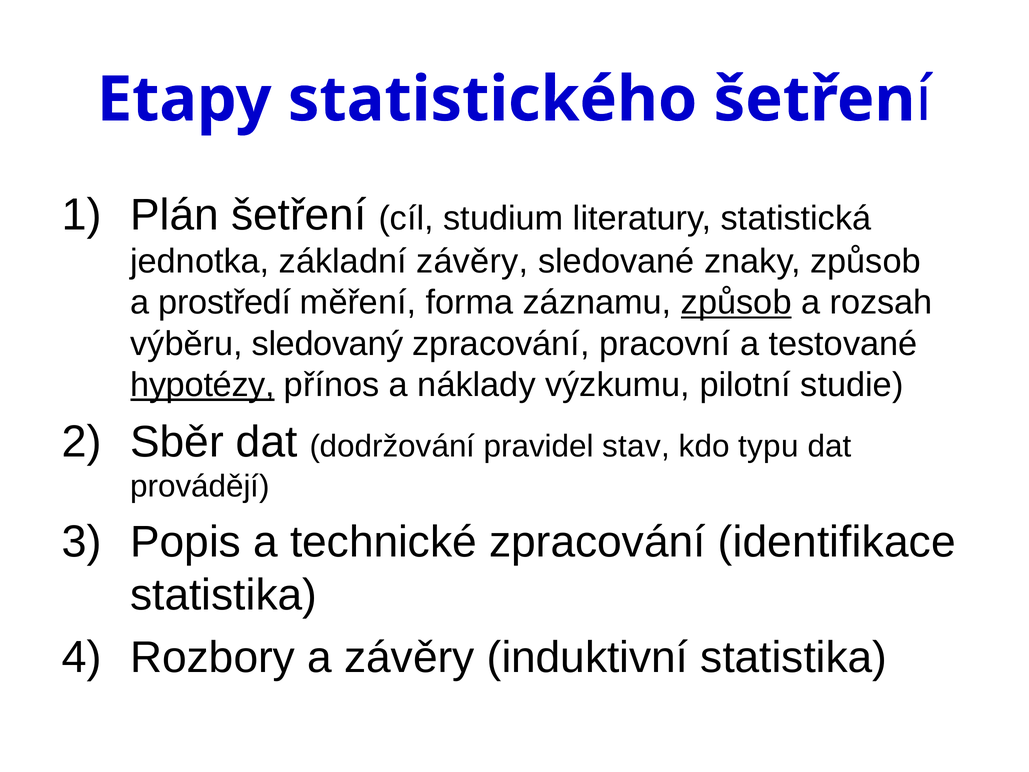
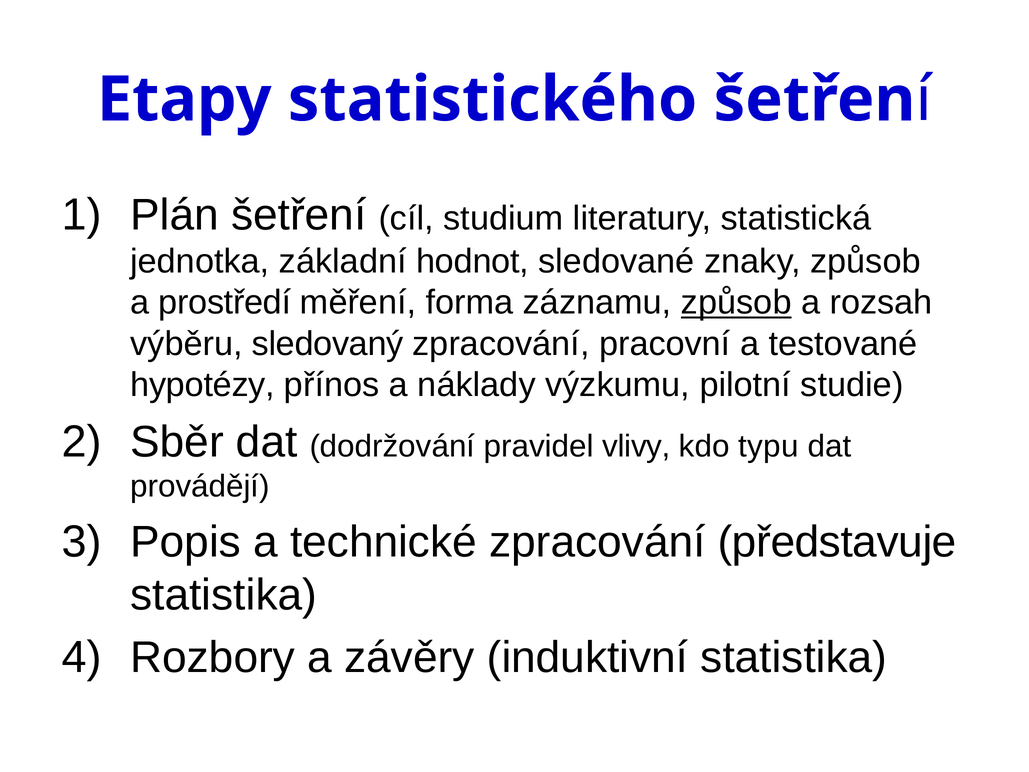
základní závěry: závěry -> hodnot (473, 261)
hypotézy underline: present -> none (203, 385)
stav: stav -> vlivy (636, 446)
identifikace: identifikace -> představuje (837, 542)
